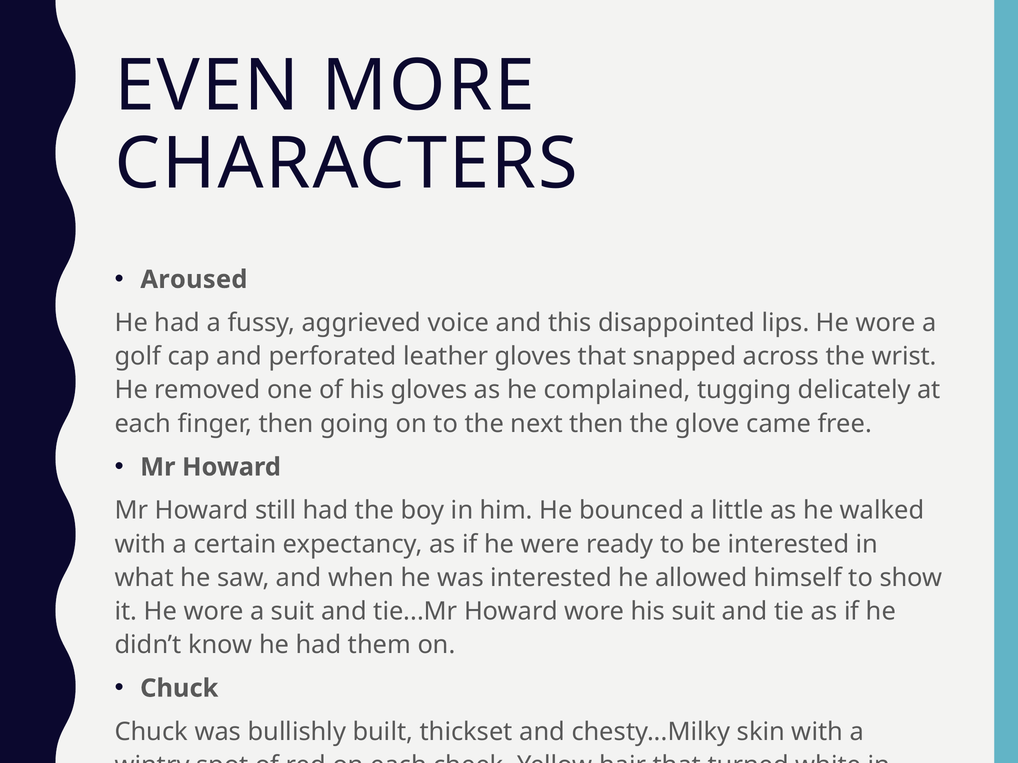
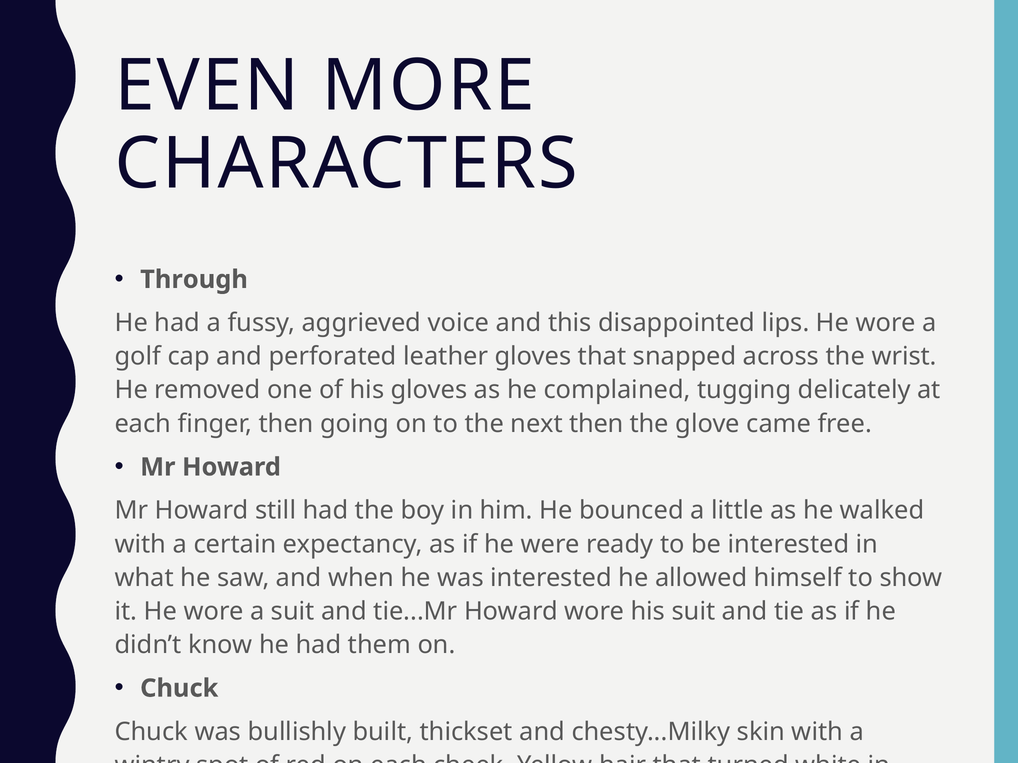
Aroused: Aroused -> Through (194, 280)
